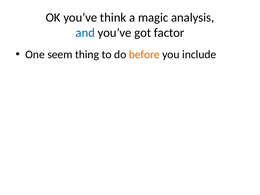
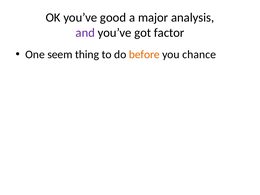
think: think -> good (113, 18)
magic: magic -> major (153, 18)
and colour: blue -> purple (85, 33)
include: include -> chance (199, 55)
